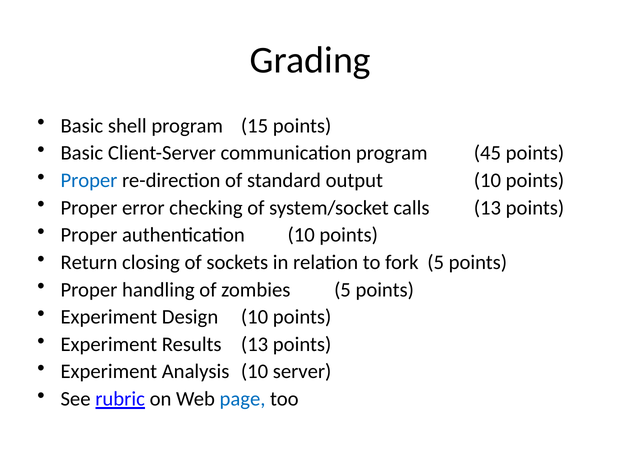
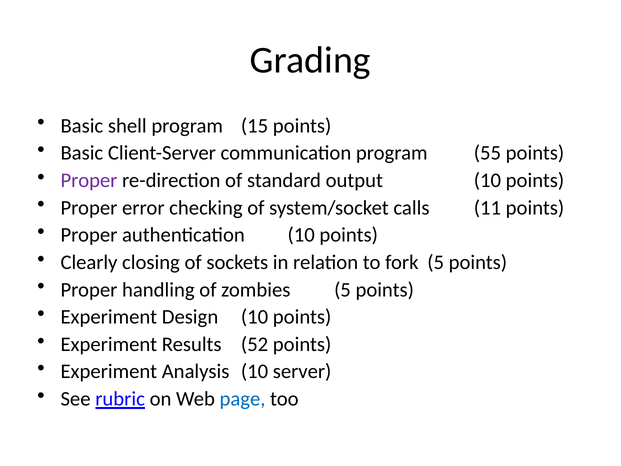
45: 45 -> 55 (487, 153)
Proper colour: blue -> purple (89, 180)
calls 13: 13 -> 11 (487, 208)
Return: Return -> Clearly (89, 262)
Results 13: 13 -> 52 (255, 344)
